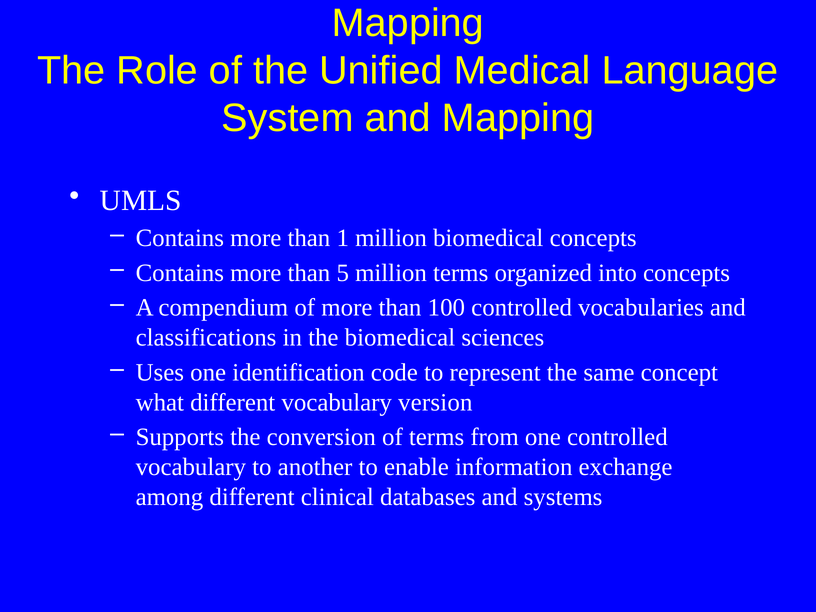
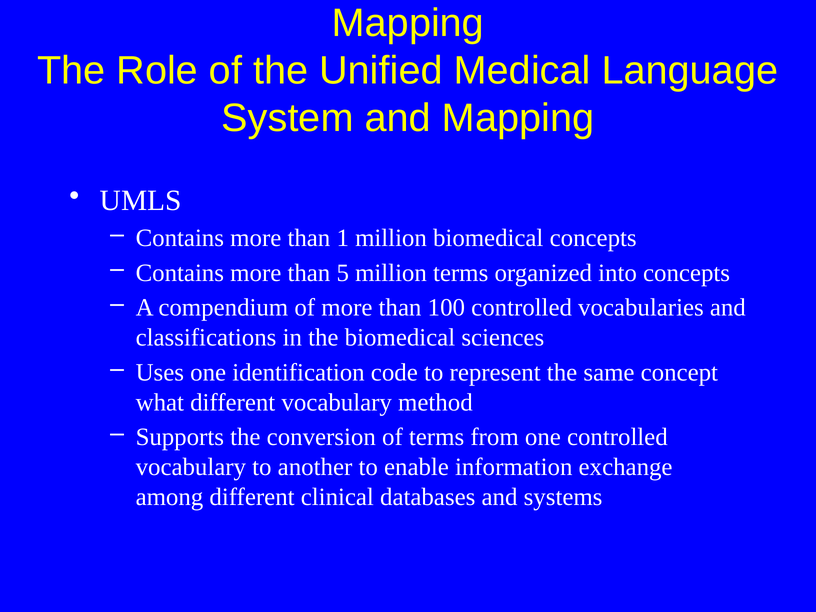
version: version -> method (435, 402)
